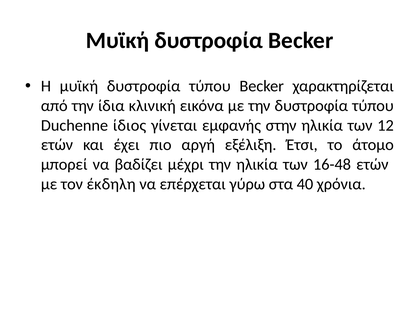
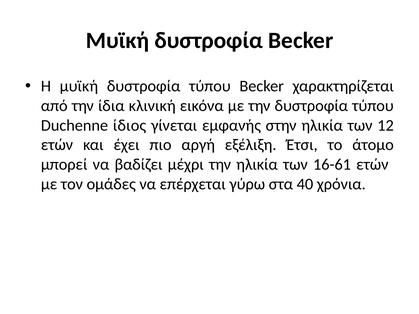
16-48: 16-48 -> 16-61 (332, 165)
έκδηλη: έκδηλη -> ομάδες (111, 184)
